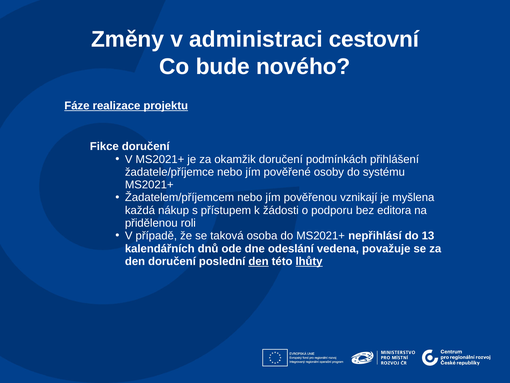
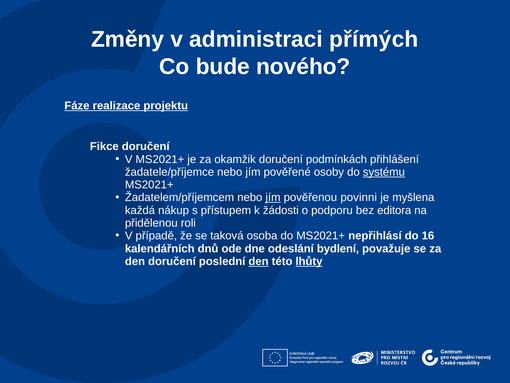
cestovní: cestovní -> přímých (374, 39)
systému underline: none -> present (384, 172)
jím underline: none -> present (273, 197)
vznikají: vznikají -> povinni (359, 197)
13: 13 -> 16 (428, 236)
vedena: vedena -> bydlení (338, 248)
